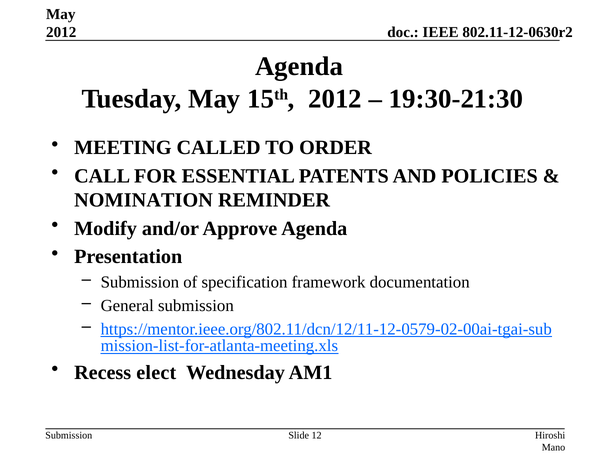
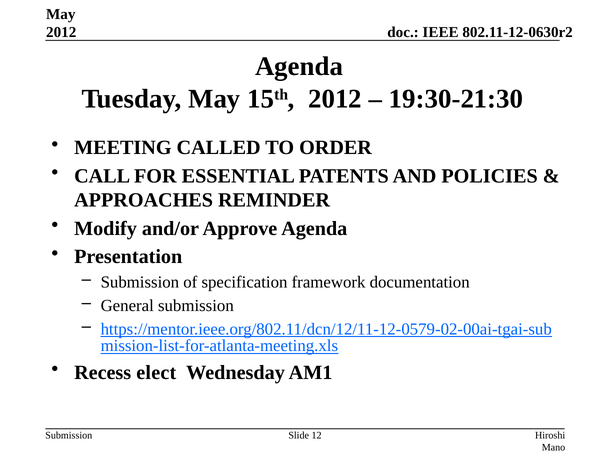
NOMINATION: NOMINATION -> APPROACHES (144, 200)
